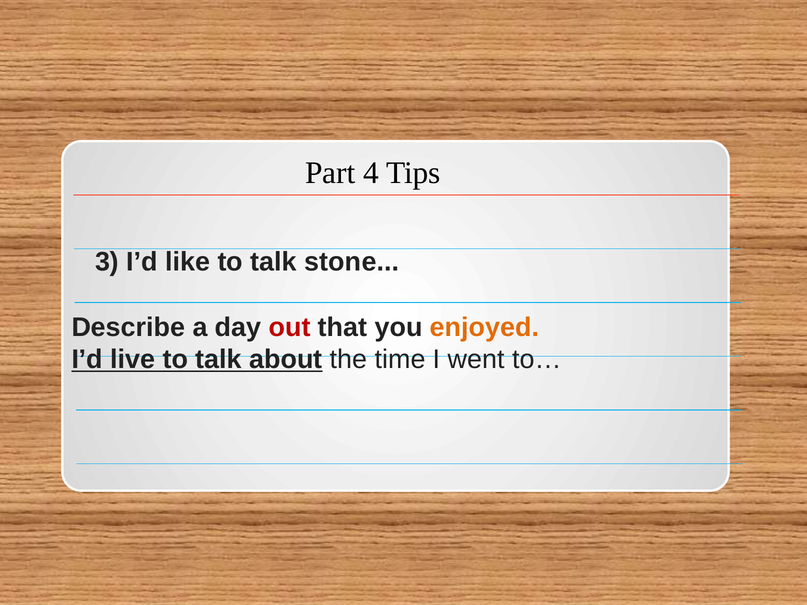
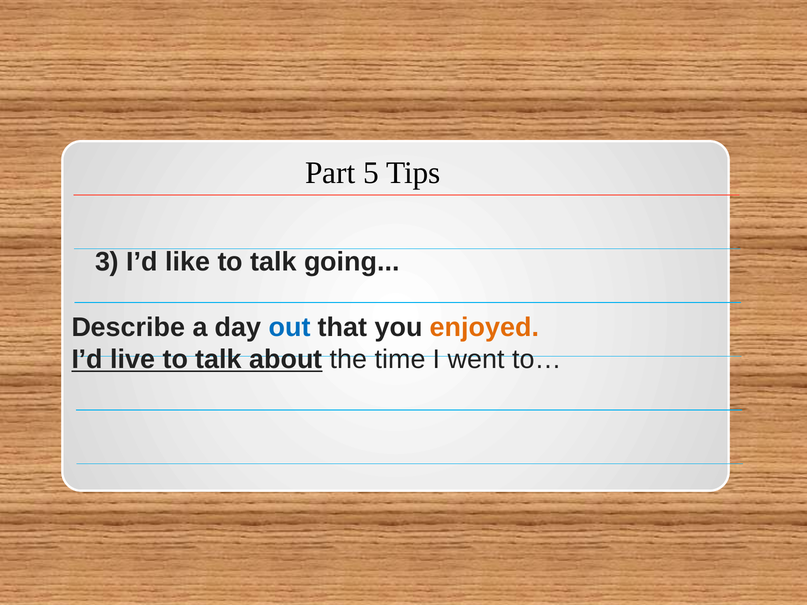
4: 4 -> 5 (371, 173)
stone: stone -> going (352, 262)
out colour: red -> blue (290, 327)
